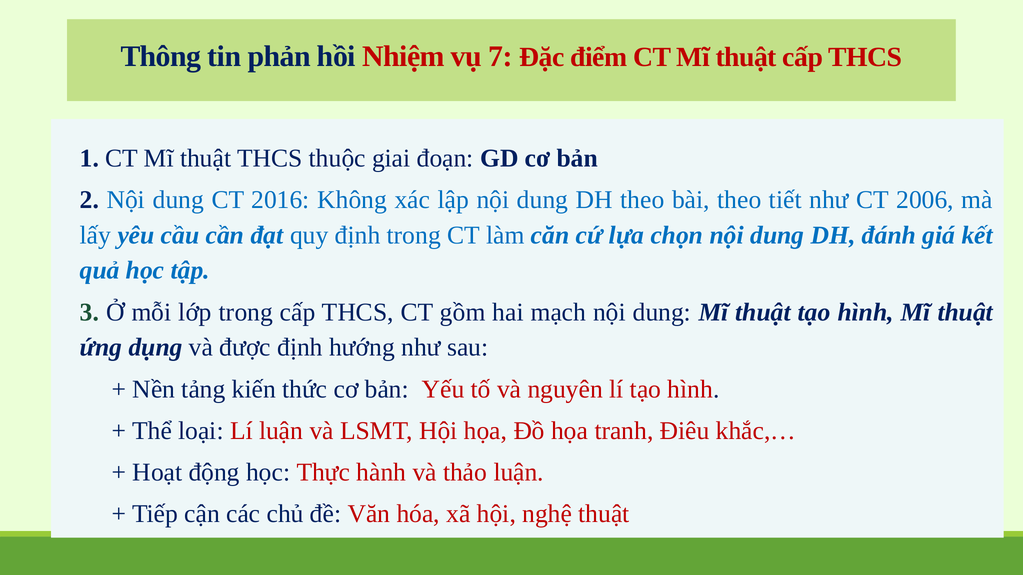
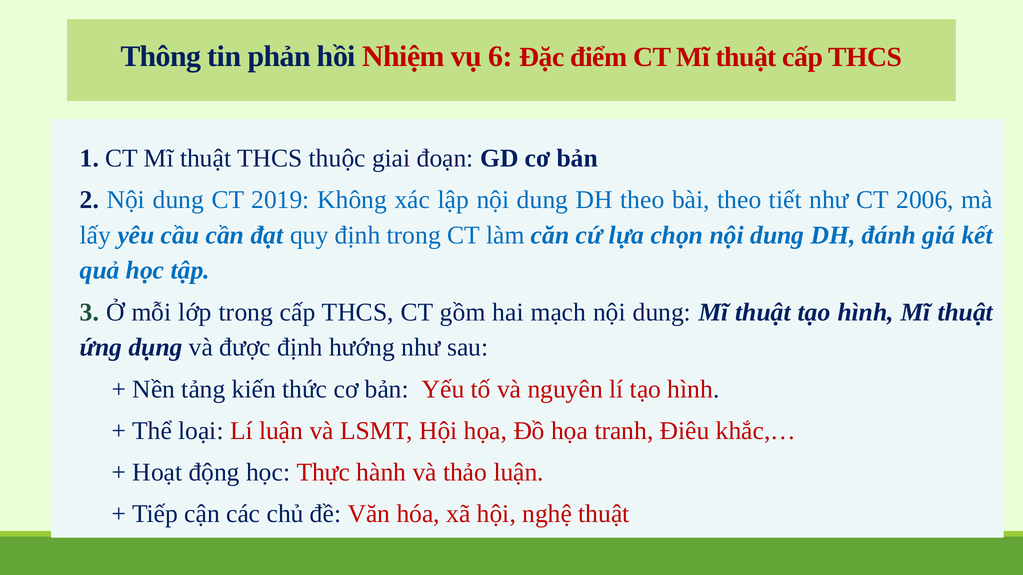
7: 7 -> 6 (501, 57)
2016: 2016 -> 2019 (280, 200)
